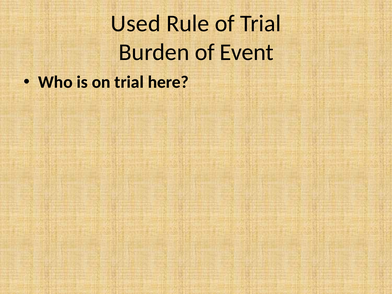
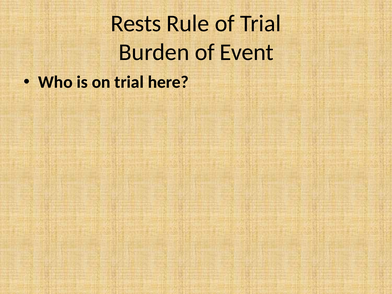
Used: Used -> Rests (136, 24)
